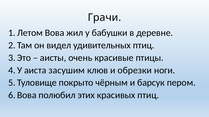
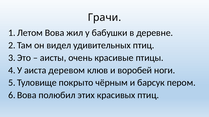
засушим: засушим -> деревом (67, 71)
обрезки: обрезки -> воробей (135, 71)
